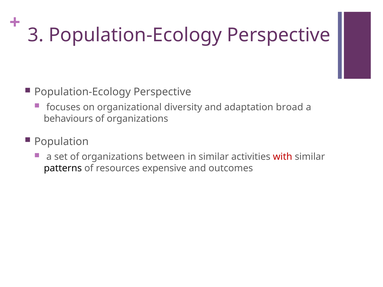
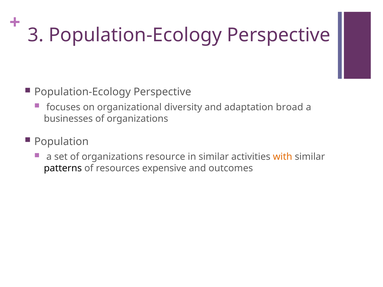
behaviours: behaviours -> businesses (68, 119)
between: between -> resource (165, 157)
with colour: red -> orange (283, 157)
